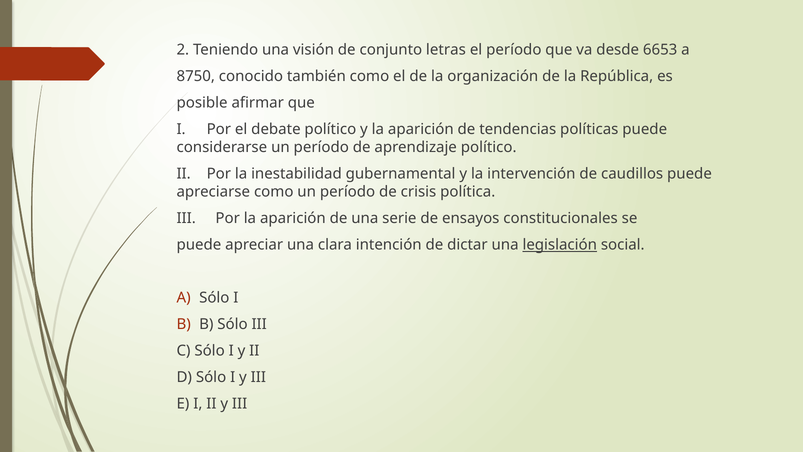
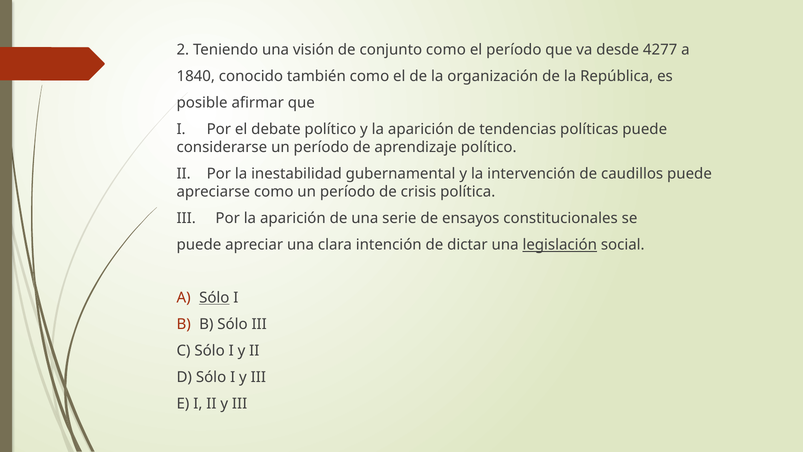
conjunto letras: letras -> como (446, 50)
6653: 6653 -> 4277 (660, 50)
8750: 8750 -> 1840 (196, 76)
Sólo underline: none -> present (214, 298)
